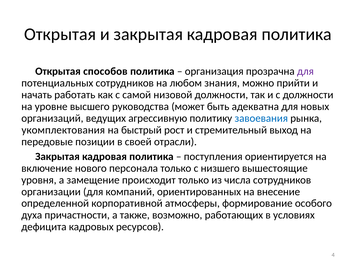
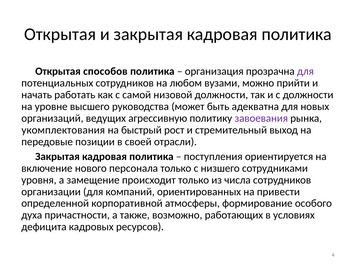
знания: знания -> вузами (222, 83)
завоевания colour: blue -> purple (261, 118)
вышестоящие: вышестоящие -> сотрудниками (275, 168)
внесение: внесение -> привести (278, 192)
